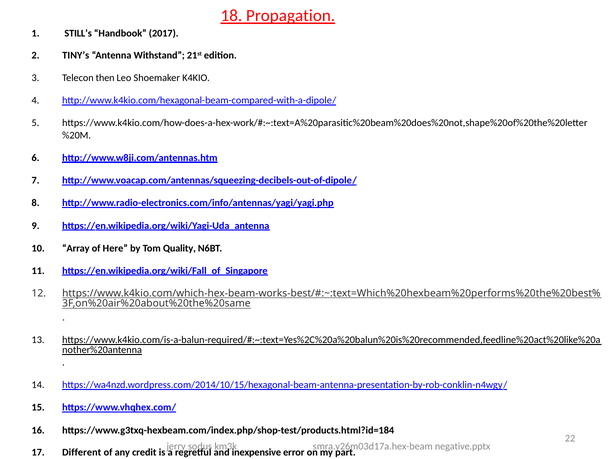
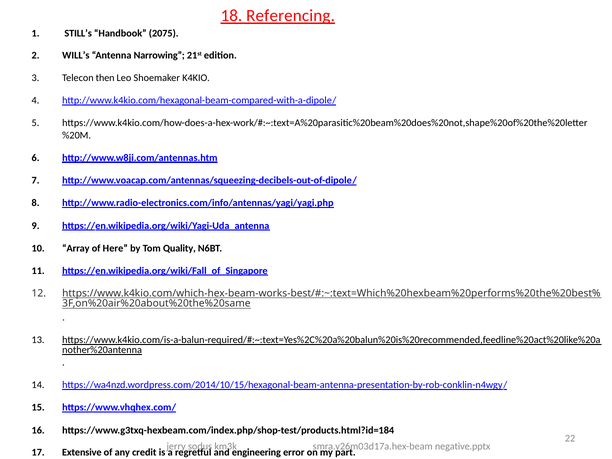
Propagation: Propagation -> Referencing (291, 16)
2017: 2017 -> 2075 (164, 33)
TINY’s: TINY’s -> WILL’s (76, 56)
Withstand: Withstand -> Narrowing (159, 56)
Different: Different -> Extensive (82, 453)
inexpensive: inexpensive -> engineering (256, 453)
